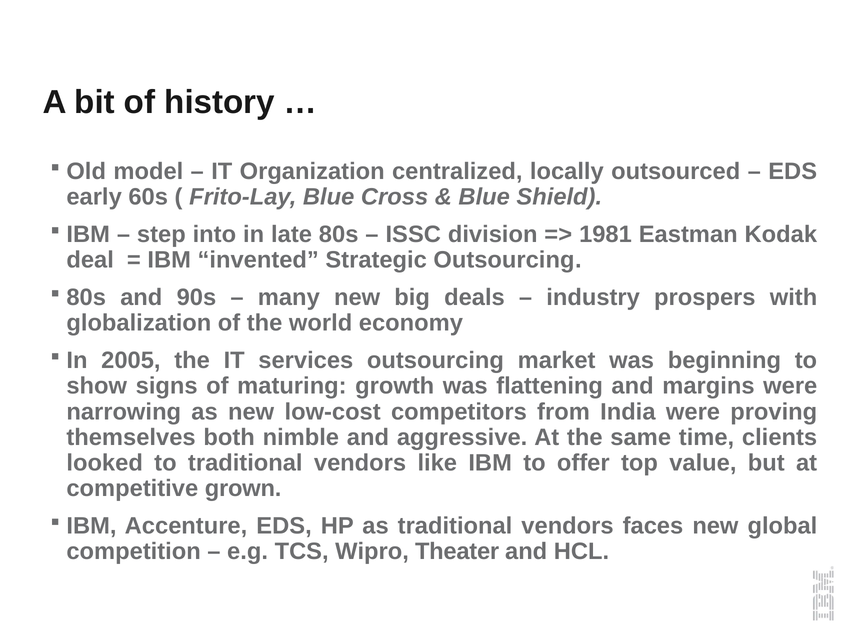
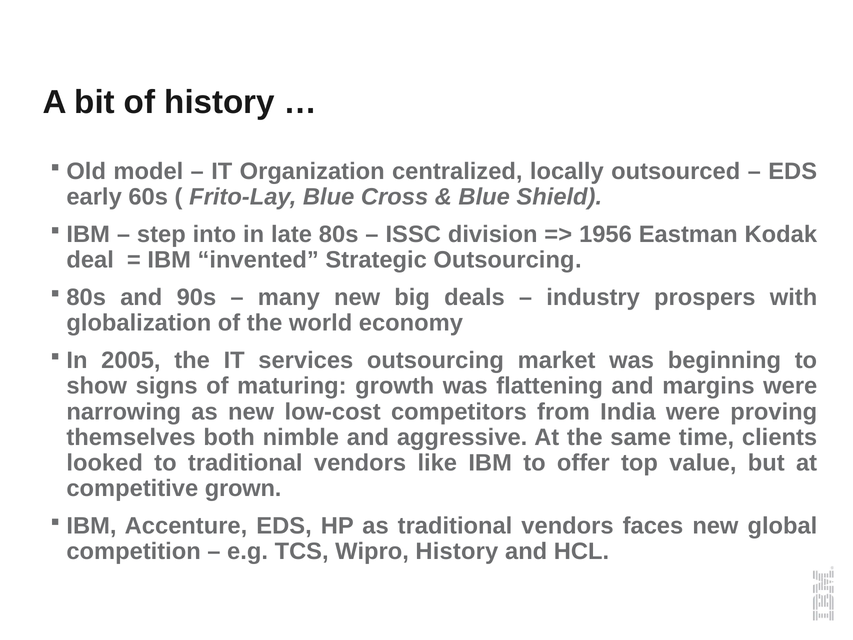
1981: 1981 -> 1956 (605, 234)
Wipro Theater: Theater -> History (457, 551)
